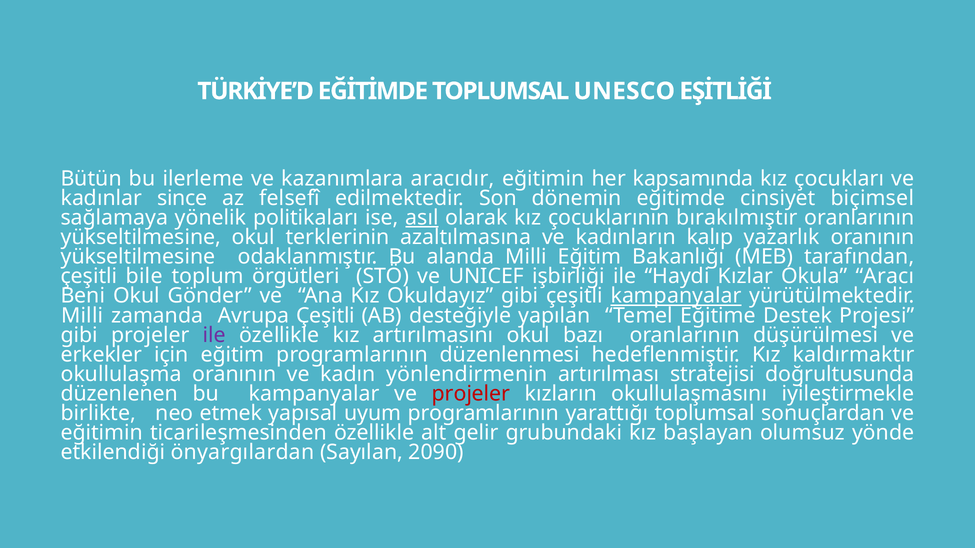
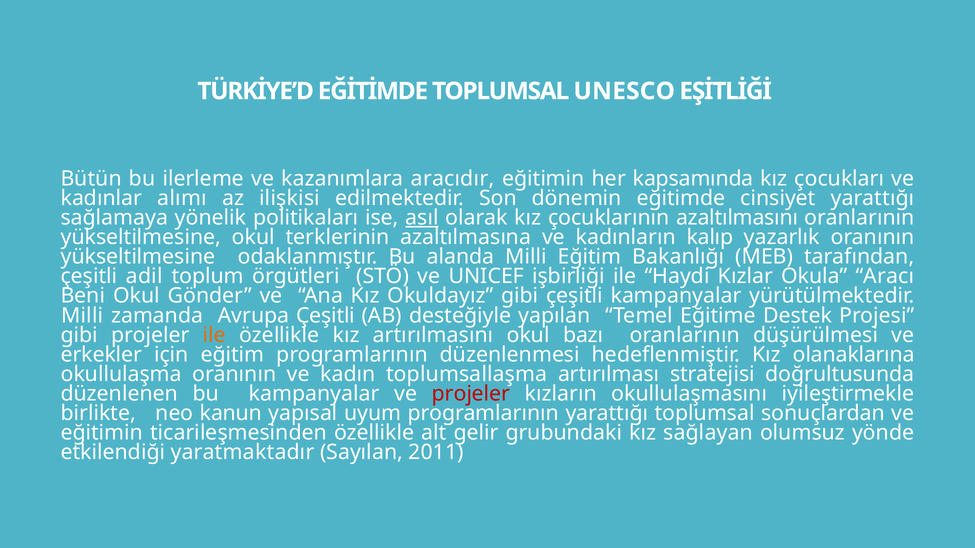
since: since -> alımı (182, 198)
felsefî: felsefî -> ilişkisi (290, 198)
cinsiyet biçimsel: biçimsel -> yarattığı (872, 198)
bırakılmıştır: bırakılmıştır -> azaltılmasını (737, 218)
bile: bile -> adil (144, 277)
kampanyalar underline: present -> none (676, 296)
ile colour: purple -> orange (214, 335)
kaldırmaktır: kaldırmaktır -> olanaklarına (854, 355)
yönlendirmenin: yönlendirmenin -> toplumsallaşma (467, 375)
etmek: etmek -> kanun (231, 414)
başlayan: başlayan -> sağlayan (708, 433)
önyargılardan: önyargılardan -> yaratmaktadır (243, 453)
2090: 2090 -> 2011 (436, 453)
